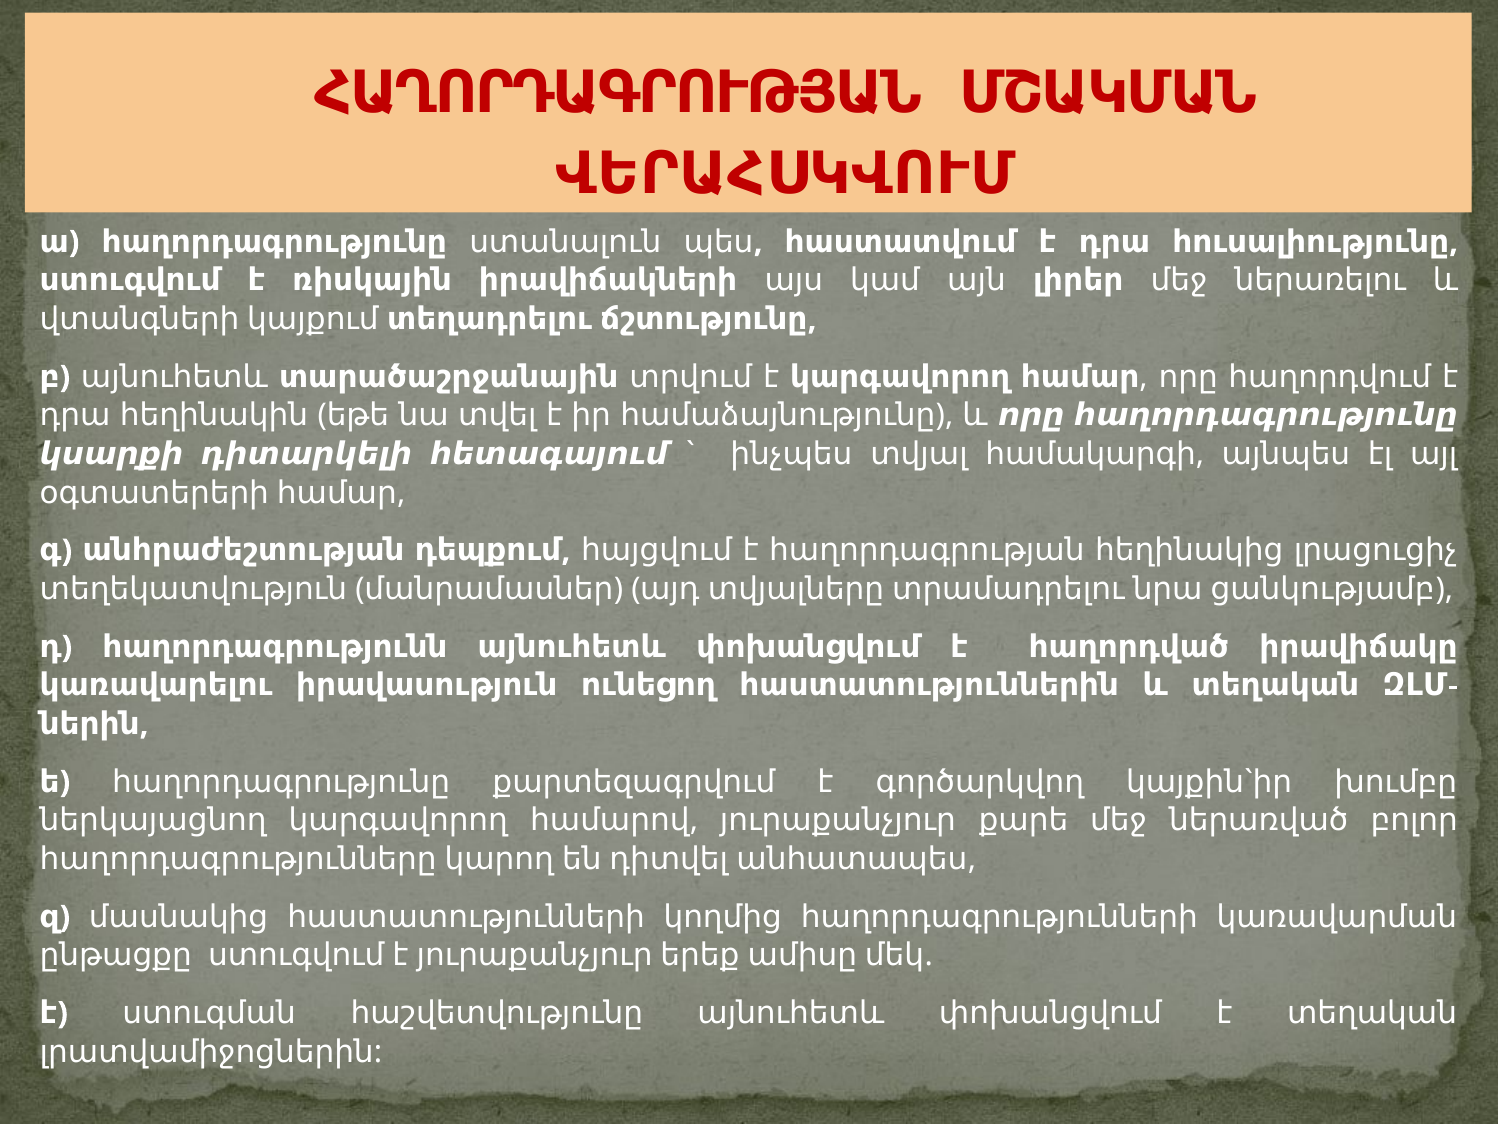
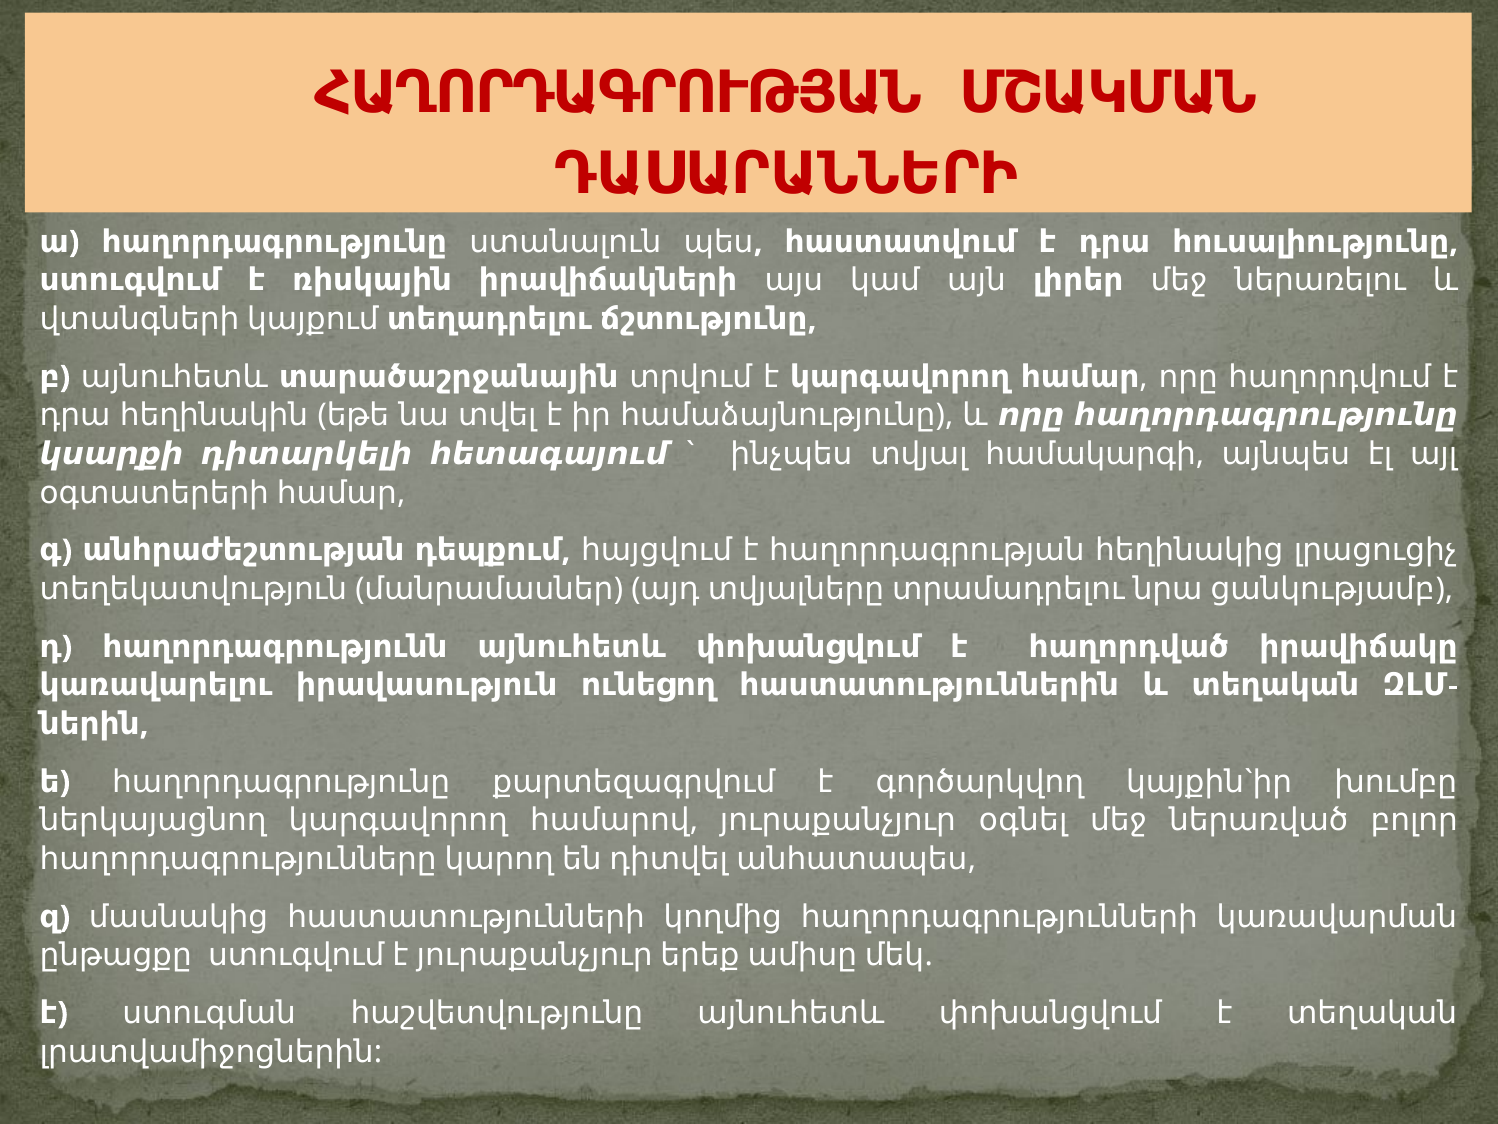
ՎԵՐԱՀՍԿՎՈՒՄ: ՎԵՐԱՀՍԿՎՈՒՄ -> ԴԱՍԱՐԱՆՆԵՐԻ (786, 174)
քարե: քարե -> օգնել (1023, 820)
